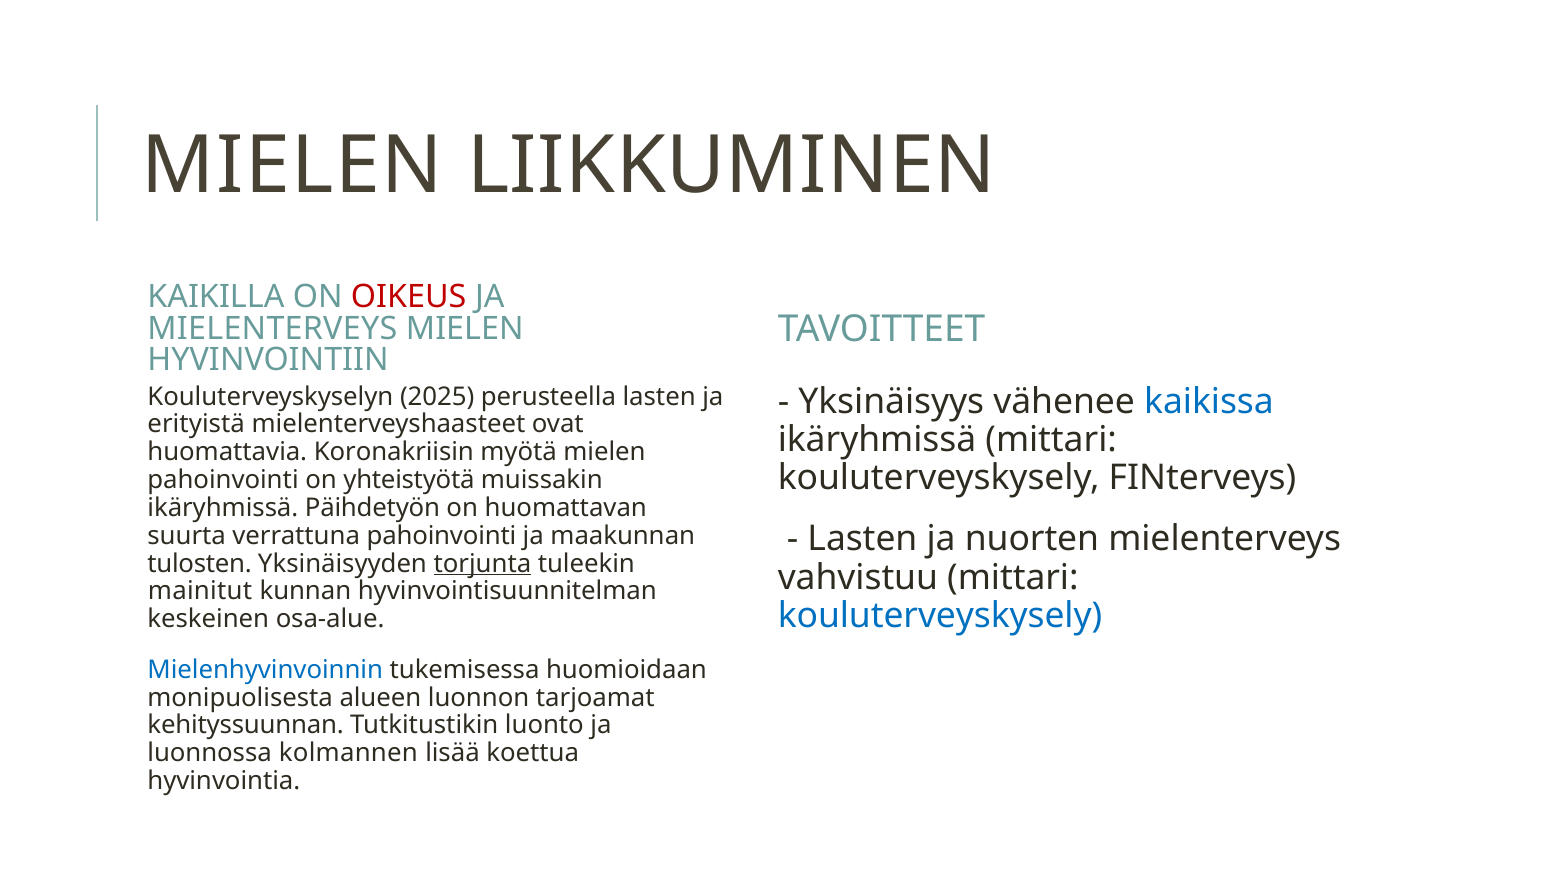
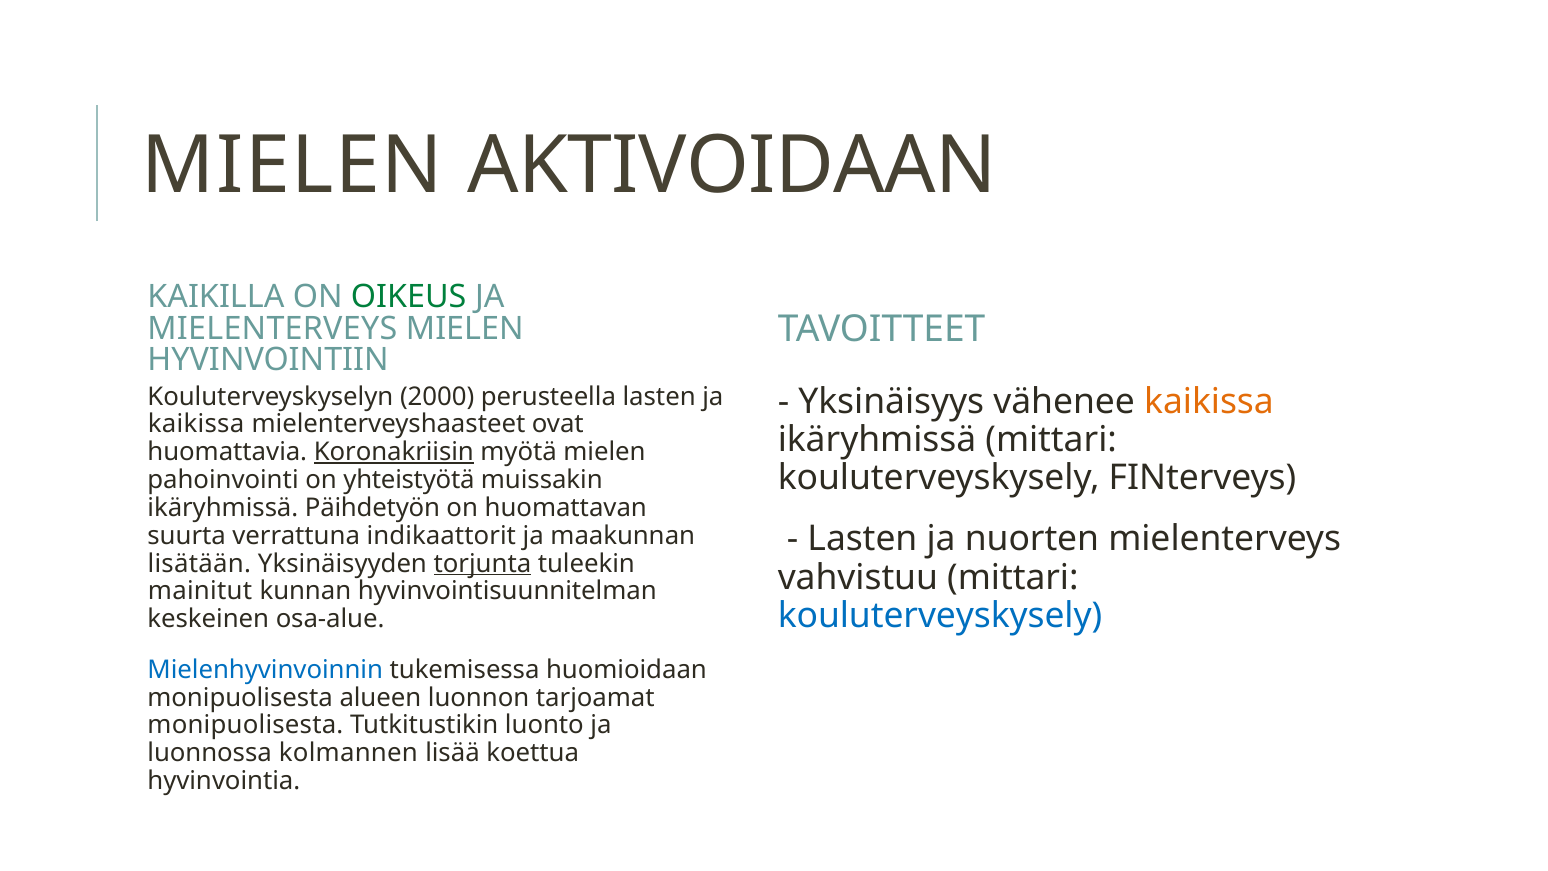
LIIKKUMINEN: LIIKKUMINEN -> AKTIVOIDAAN (732, 166)
OIKEUS colour: red -> green (409, 297)
2025: 2025 -> 2000 (437, 396)
kaikissa colour: blue -> orange (1209, 402)
erityistä: erityistä -> kaikissa (196, 424)
Koronakriisin underline: none -> present (394, 452)
verrattuna pahoinvointi: pahoinvointi -> indikaattorit (441, 536)
tulosten: tulosten -> lisätään (199, 563)
kehityssuunnan: kehityssuunnan -> monipuolisesta (245, 725)
